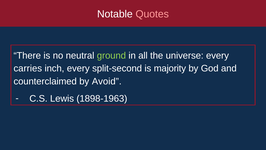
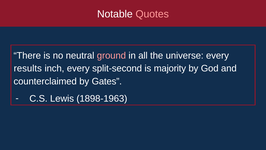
ground colour: light green -> pink (111, 55)
carries: carries -> results (28, 68)
Avoid: Avoid -> Gates (107, 81)
